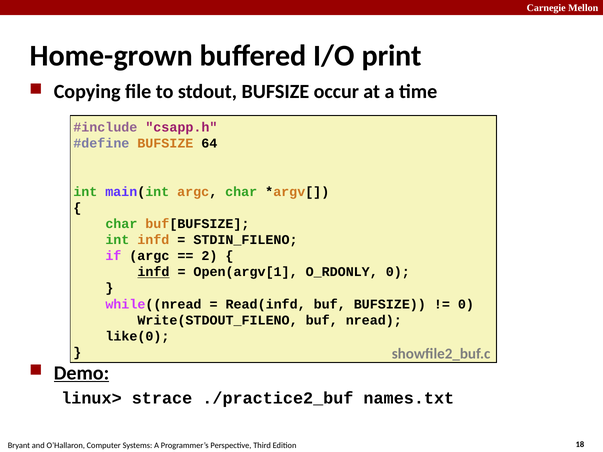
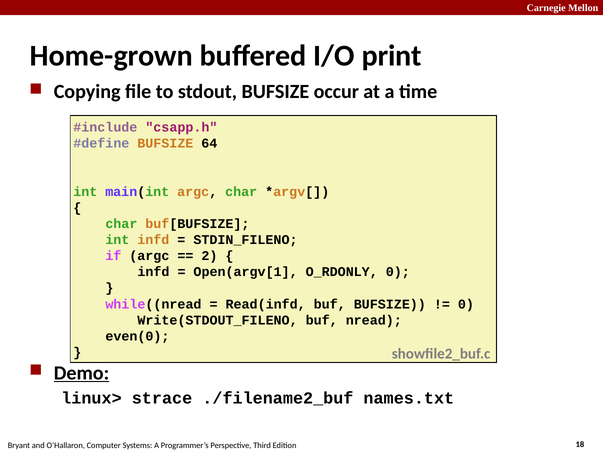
infd underline: present -> none (153, 272)
like(0: like(0 -> even(0 (137, 336)
./practice2_buf: ./practice2_buf -> ./filename2_buf (278, 398)
